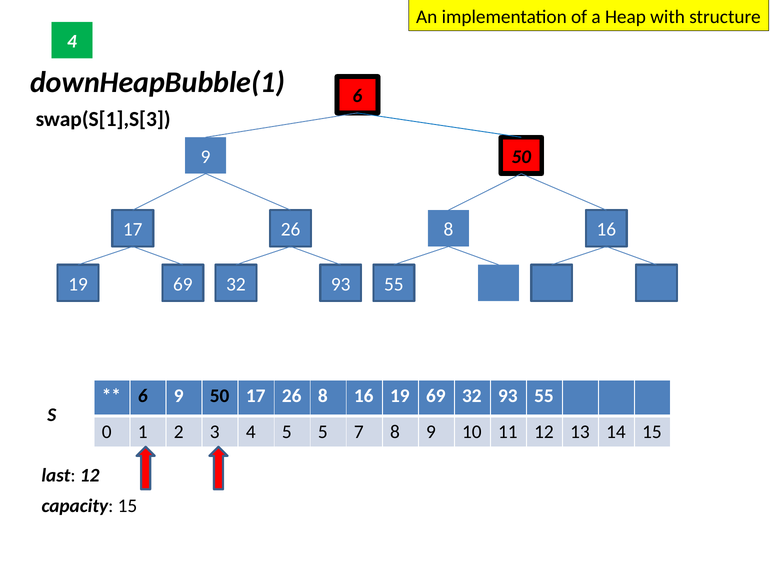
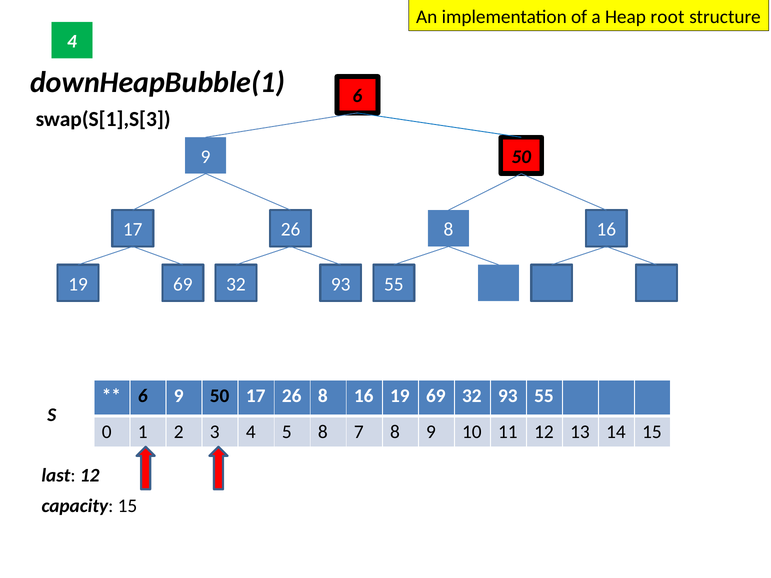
with: with -> root (667, 17)
5 5: 5 -> 8 (323, 432)
